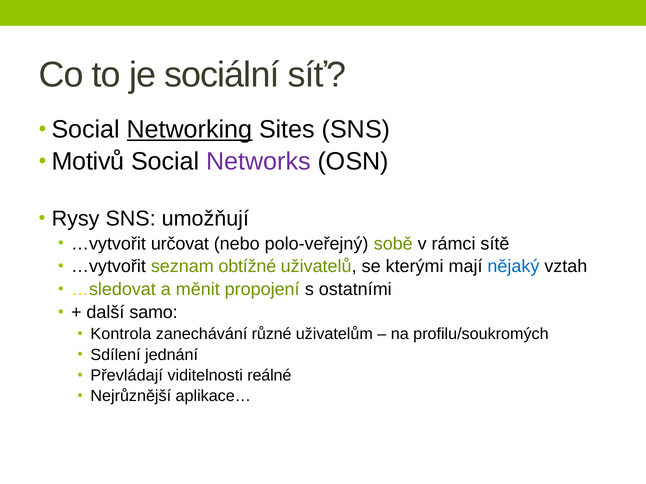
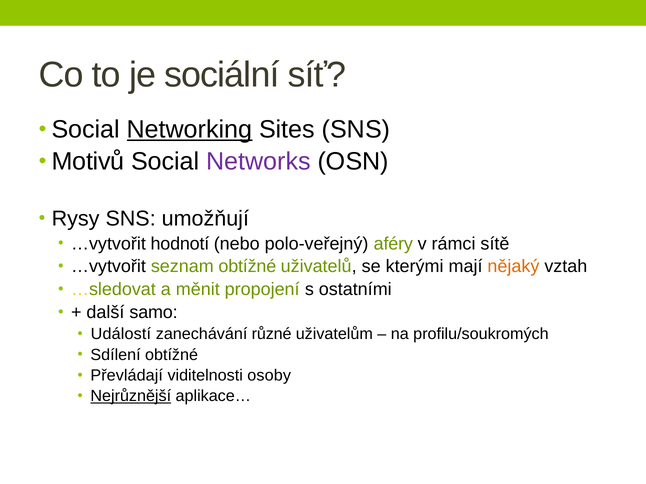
určovat: určovat -> hodnotí (180, 244)
sobě: sobě -> aféry (393, 244)
nějaký colour: blue -> orange (513, 267)
Kontrola: Kontrola -> Událostí (121, 334)
Sdílení jednání: jednání -> obtížné (172, 355)
reálné: reálné -> osoby (269, 376)
Nejrůznější underline: none -> present (131, 396)
